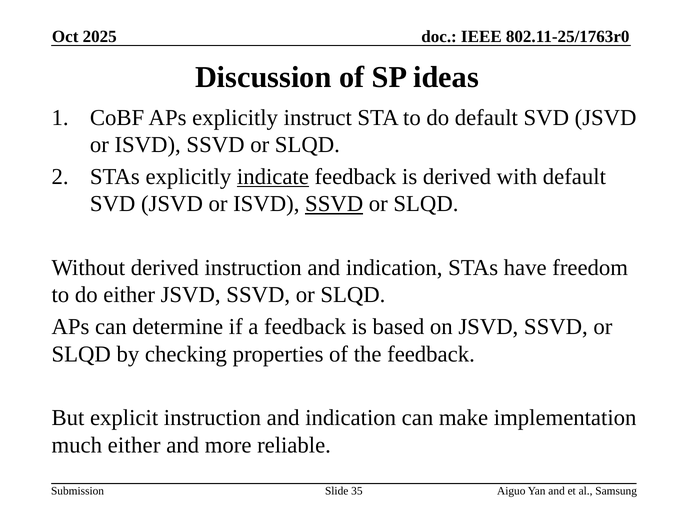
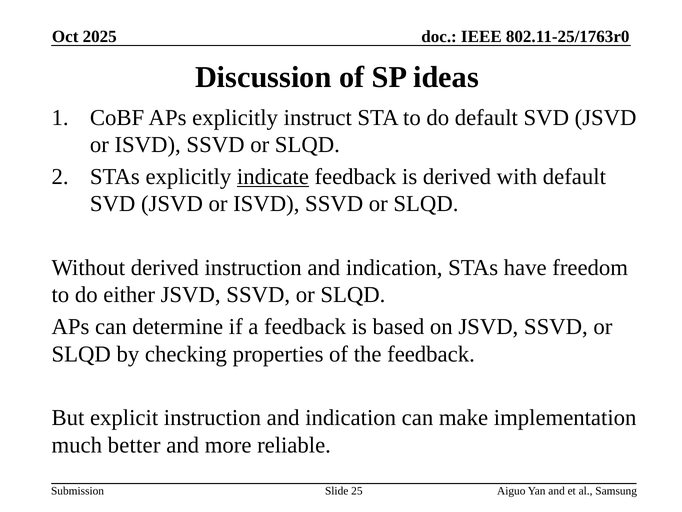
SSVD underline: present -> none (334, 204)
much either: either -> better (134, 445)
35: 35 -> 25 (357, 491)
